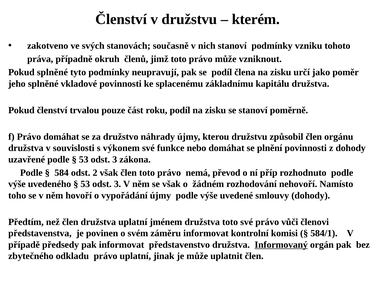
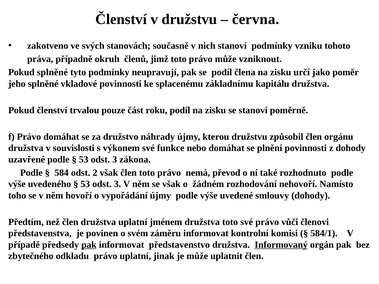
kterém: kterém -> června (256, 19)
příp: příp -> také (269, 173)
pak underline: none -> present (89, 245)
